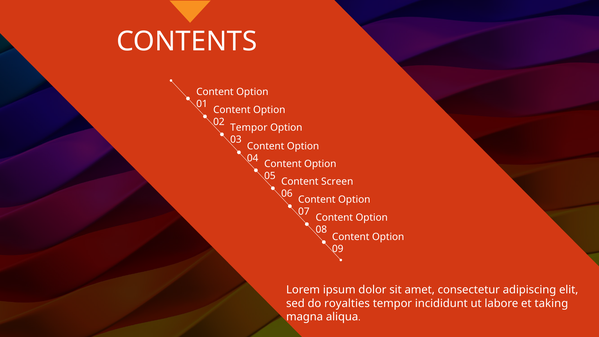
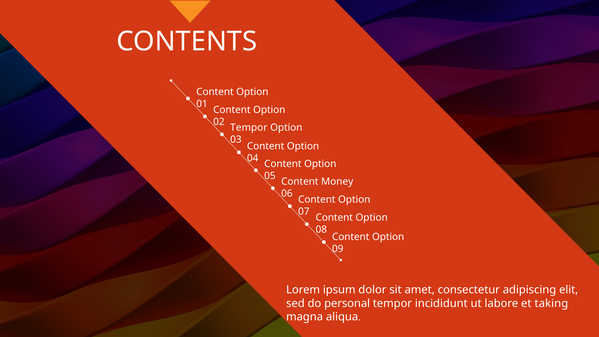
Screen: Screen -> Money (337, 181)
royalties: royalties -> personal (347, 303)
